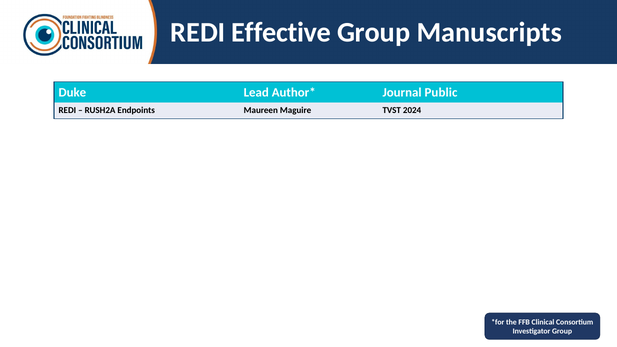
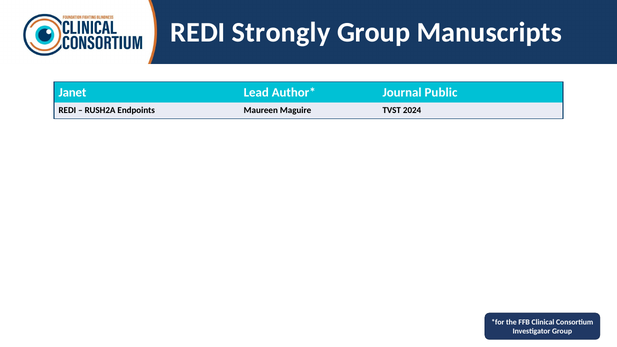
Effective: Effective -> Strongly (281, 33)
Duke: Duke -> Janet (72, 92)
